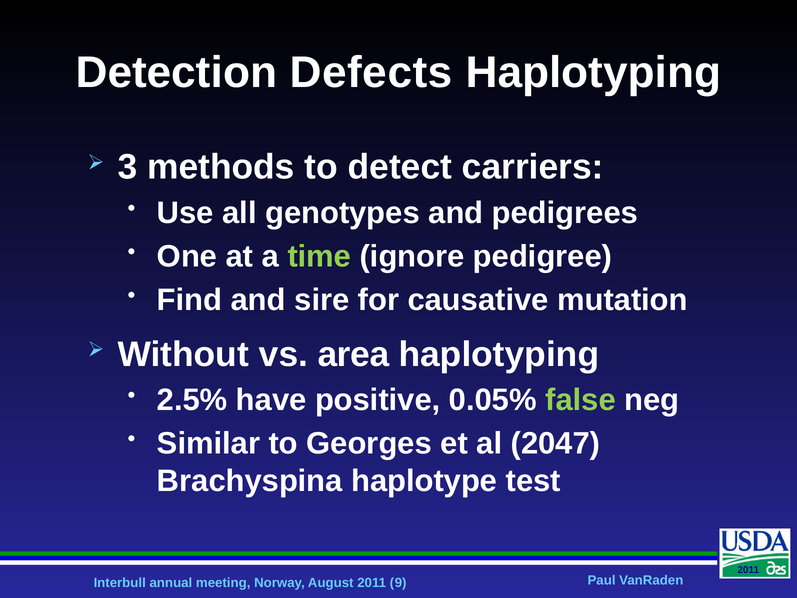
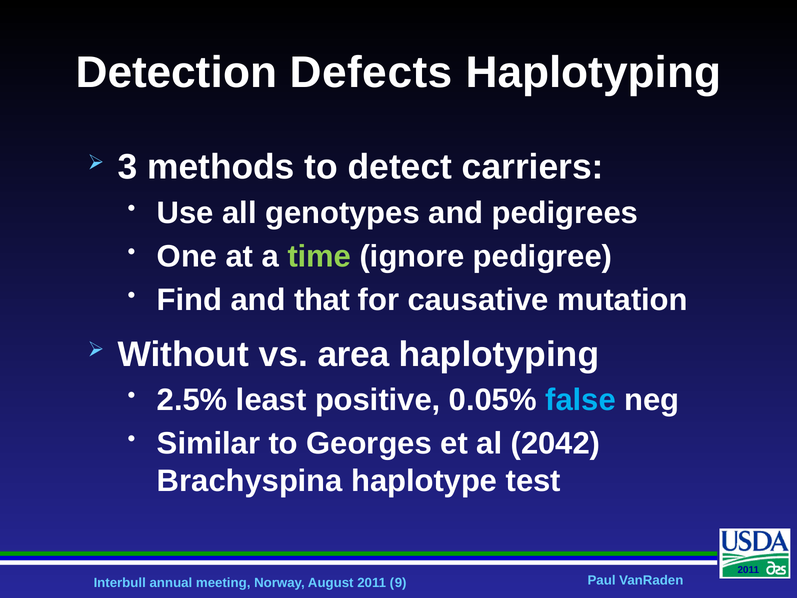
sire: sire -> that (322, 300)
have: have -> least (271, 400)
false colour: light green -> light blue (580, 400)
2047: 2047 -> 2042 (555, 443)
